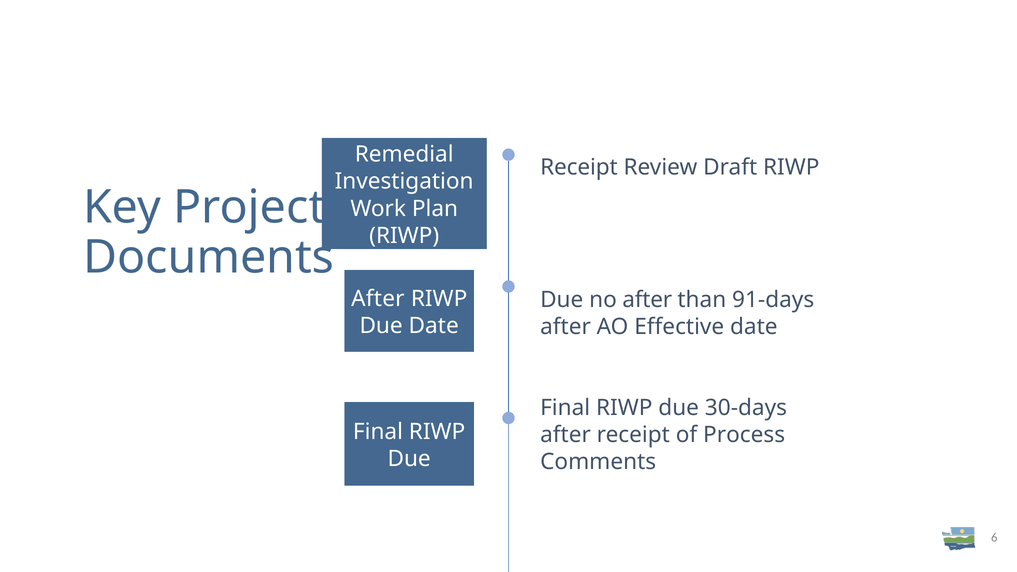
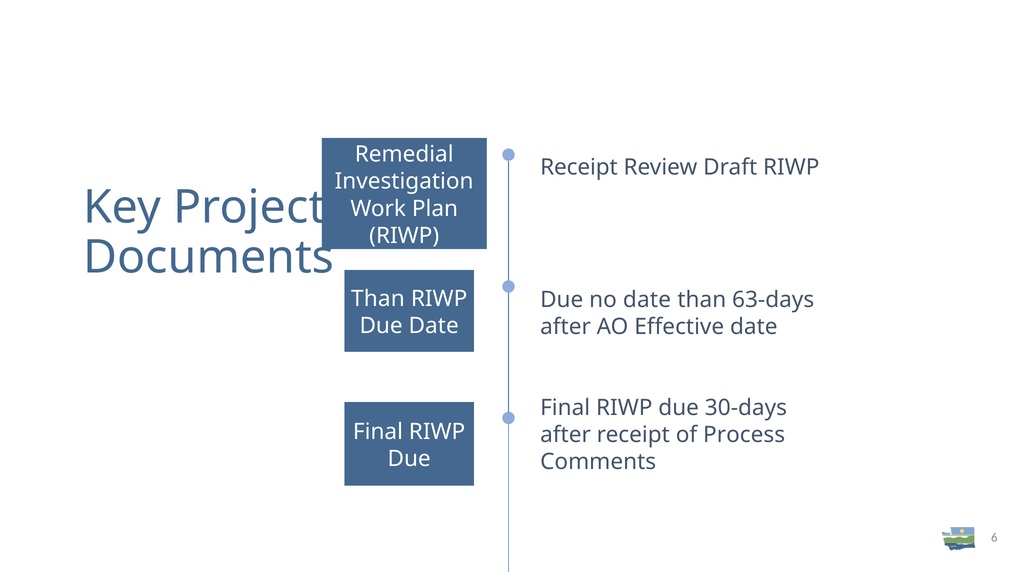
After: After -> Than (378, 299)
no after: after -> date (647, 300)
91-days: 91-days -> 63-days (773, 300)
